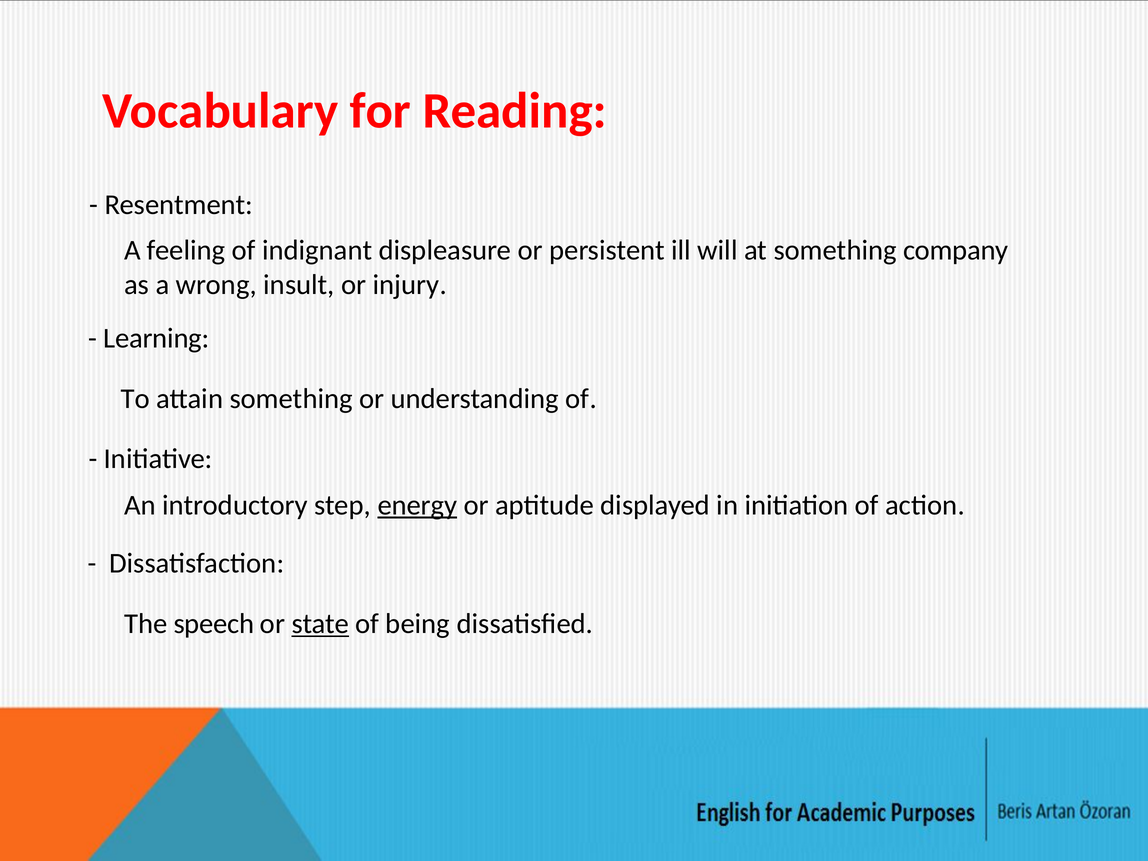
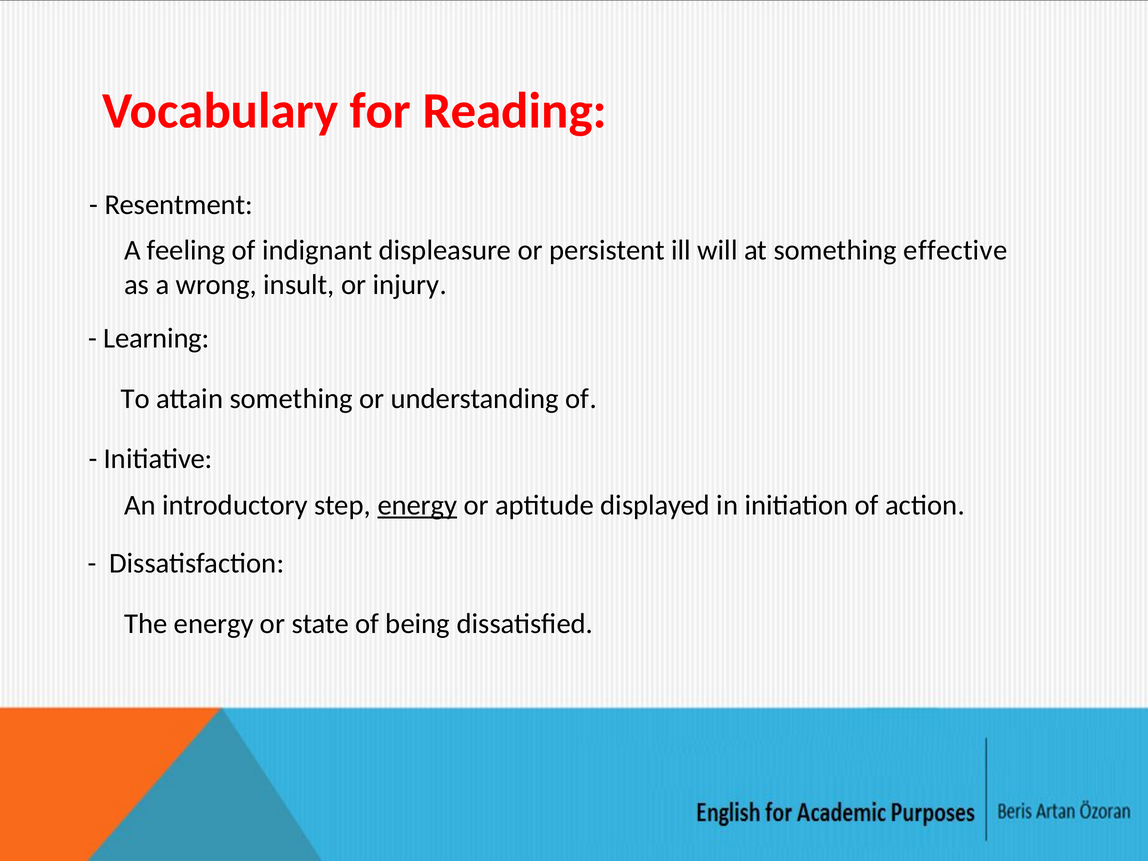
company: company -> effective (955, 250)
The speech: speech -> energy (214, 624)
state underline: present -> none (320, 624)
